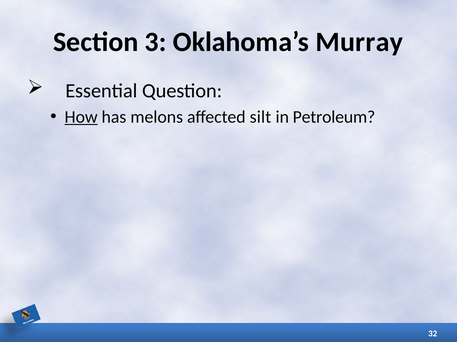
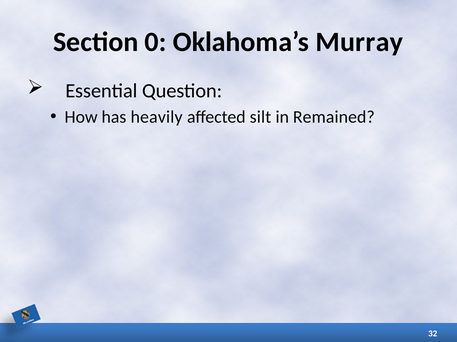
3: 3 -> 0 (156, 42)
How underline: present -> none (81, 117)
melons: melons -> heavily (157, 117)
Petroleum: Petroleum -> Remained (334, 117)
